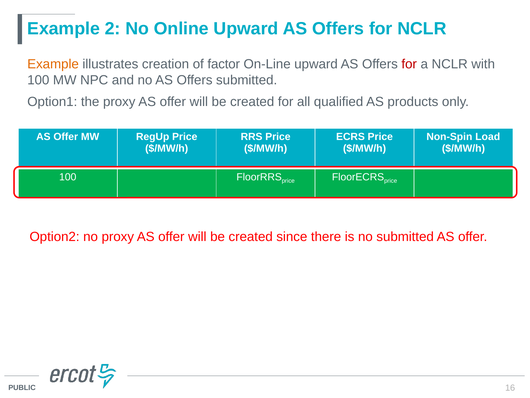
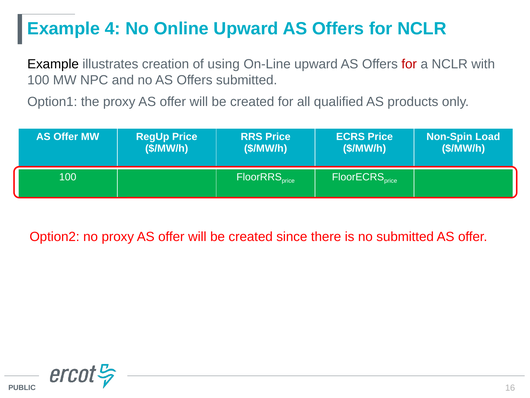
2: 2 -> 4 (113, 29)
Example colour: orange -> black (53, 64)
factor: factor -> using (224, 64)
